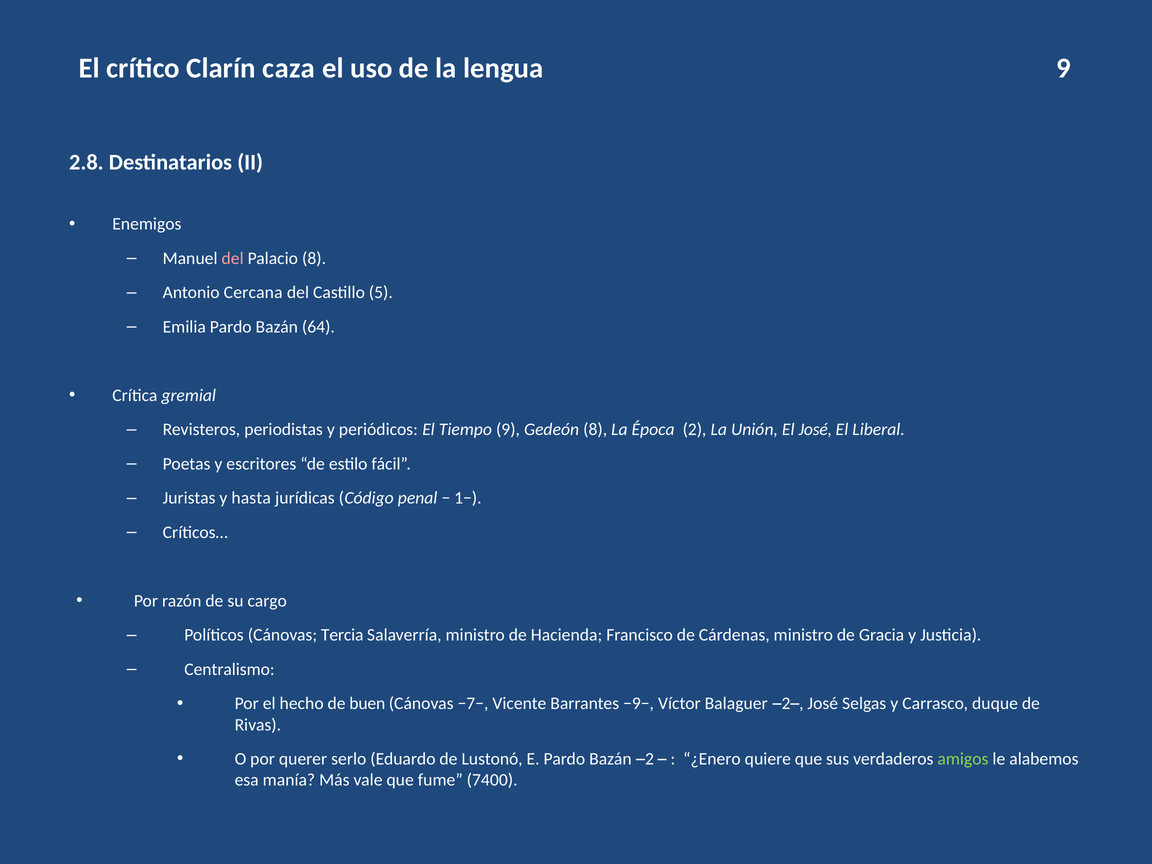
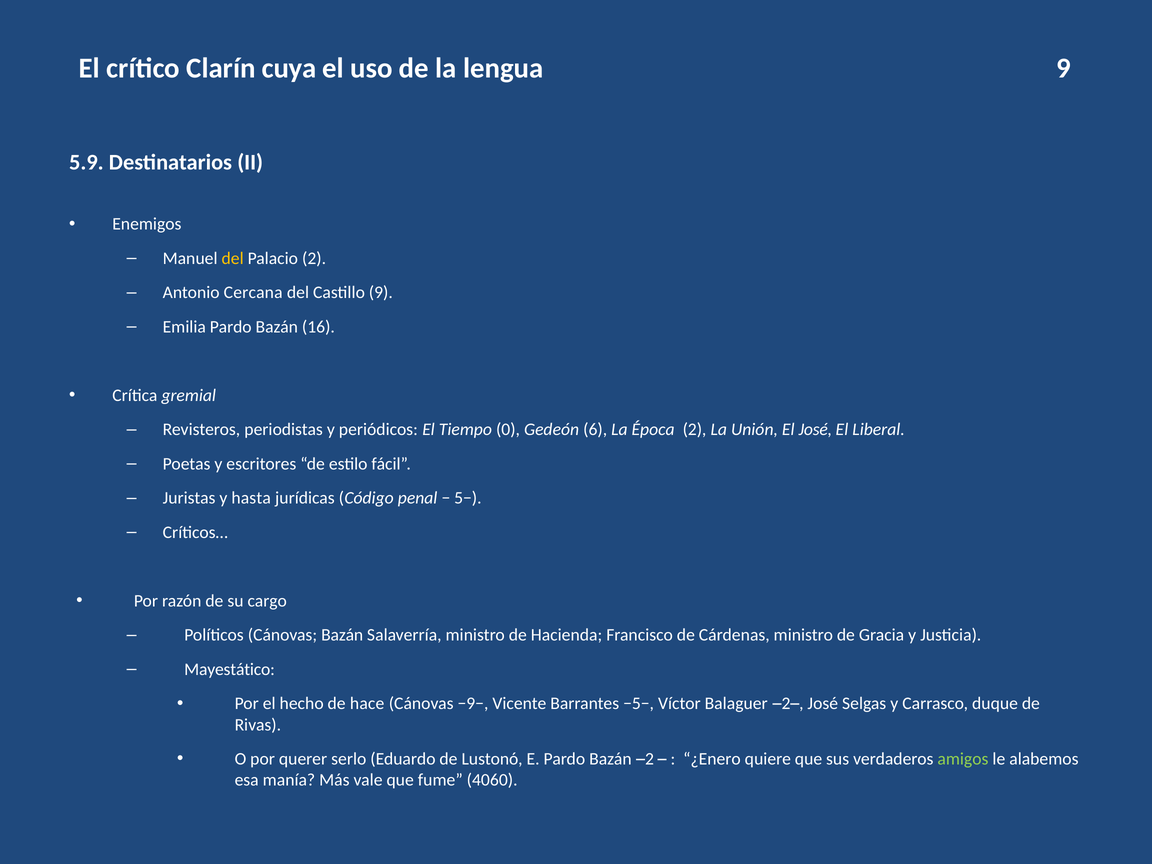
caza: caza -> cuya (289, 68)
2.8: 2.8 -> 5.9 (86, 162)
del colour: pink -> yellow (233, 258)
Palacio 8: 8 -> 2 (314, 258)
Castillo 5: 5 -> 9 (381, 293)
64: 64 -> 16 (318, 327)
Tiempo 9: 9 -> 0 (508, 430)
Gedeón 8: 8 -> 6 (595, 430)
1−: 1− -> 5− (468, 498)
Cánovas Tercia: Tercia -> Bazán (342, 635)
Centralismo: Centralismo -> Mayestático (230, 669)
buen: buen -> hace (367, 704)
−7−: −7− -> −9− (473, 704)
−9−: −9− -> −5− (639, 704)
7400: 7400 -> 4060 (492, 780)
